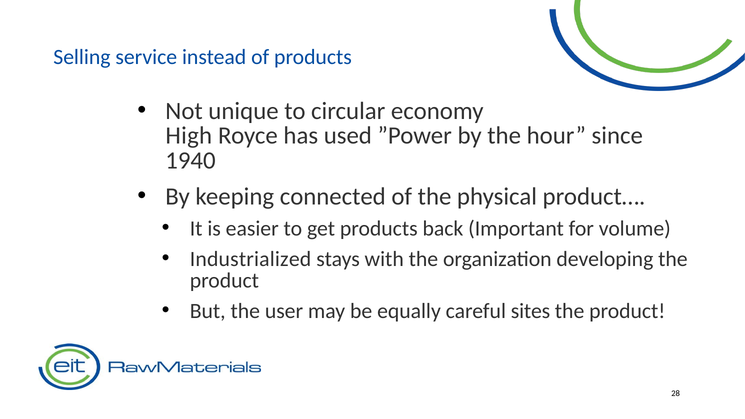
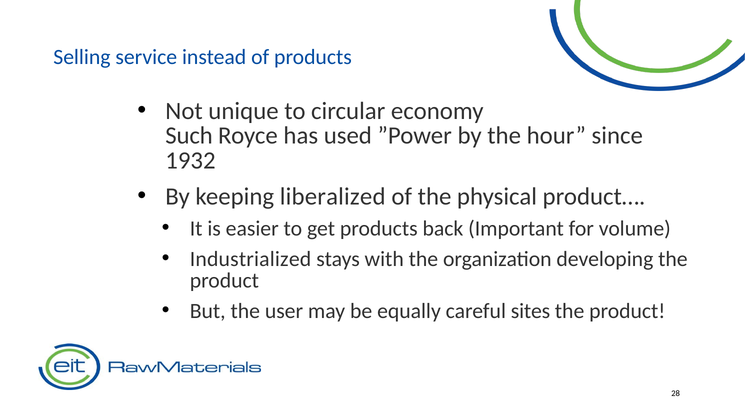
High: High -> Such (189, 136)
1940: 1940 -> 1932 (190, 161)
connected: connected -> liberalized (333, 196)
